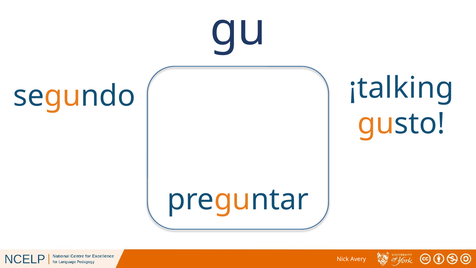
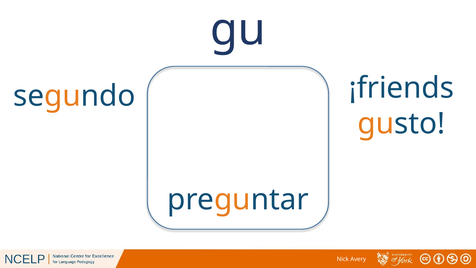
¡talking: ¡talking -> ¡friends (401, 88)
